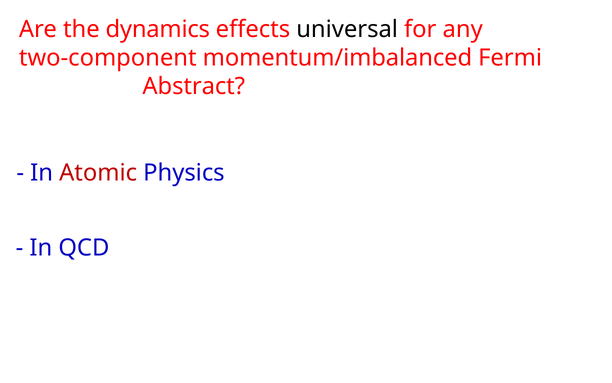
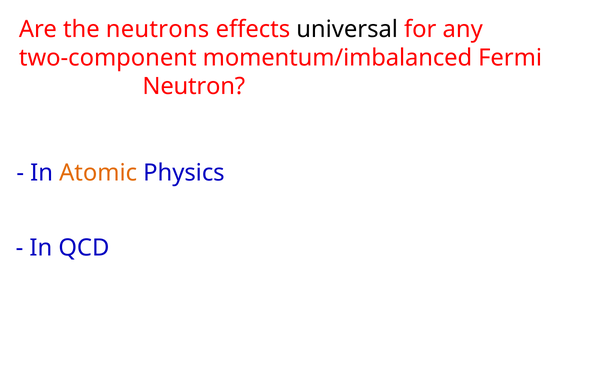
dynamics: dynamics -> neutrons (158, 29)
Abstract: Abstract -> Neutron (194, 86)
Atomic colour: red -> orange (98, 173)
